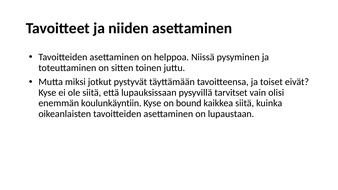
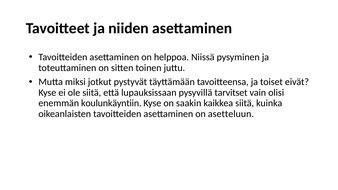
bound: bound -> saakin (189, 103)
lupaustaan: lupaustaan -> asetteluun (231, 114)
